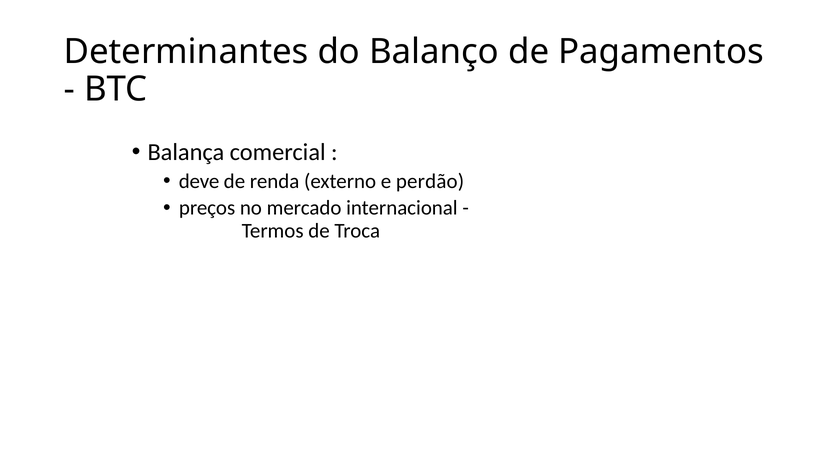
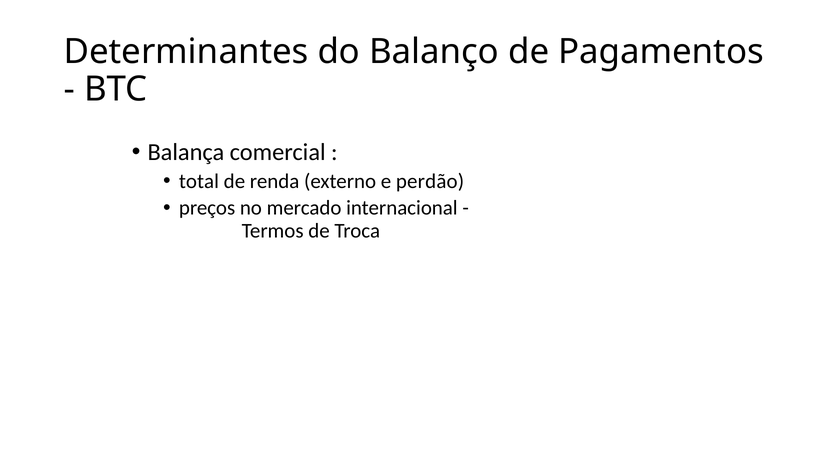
deve: deve -> total (199, 181)
